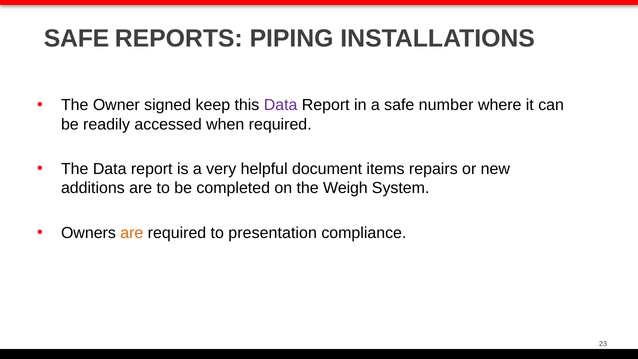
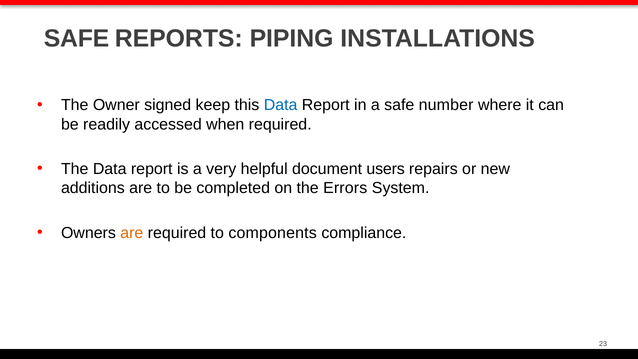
Data colour: purple -> blue (281, 105)
items: items -> users (386, 169)
Weigh: Weigh -> Errors (345, 188)
presentation: presentation -> components (273, 233)
